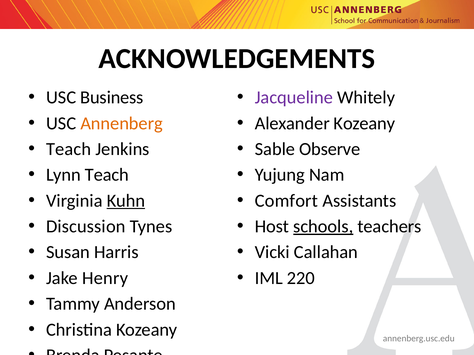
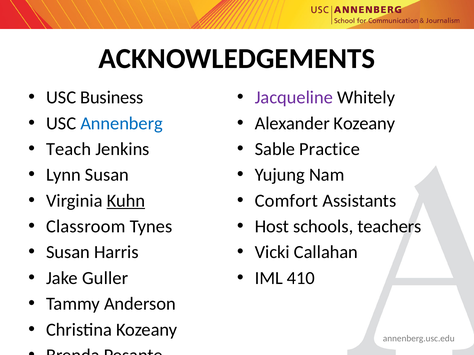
Annenberg colour: orange -> blue (122, 123)
Observe: Observe -> Practice (330, 149)
Lynn Teach: Teach -> Susan (107, 175)
Discussion: Discussion -> Classroom (86, 227)
schools underline: present -> none (323, 227)
Henry: Henry -> Guller (105, 278)
220: 220 -> 410 (301, 278)
